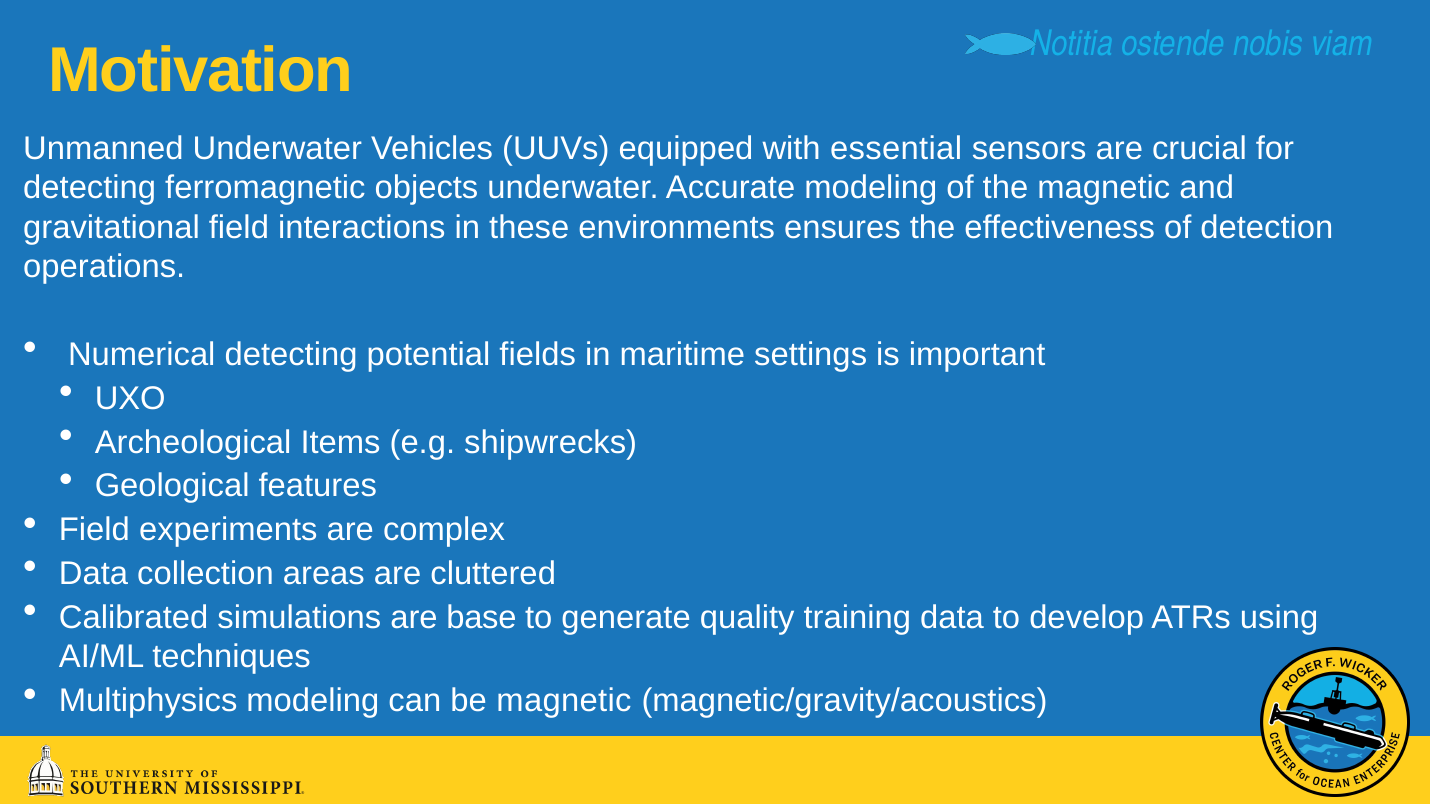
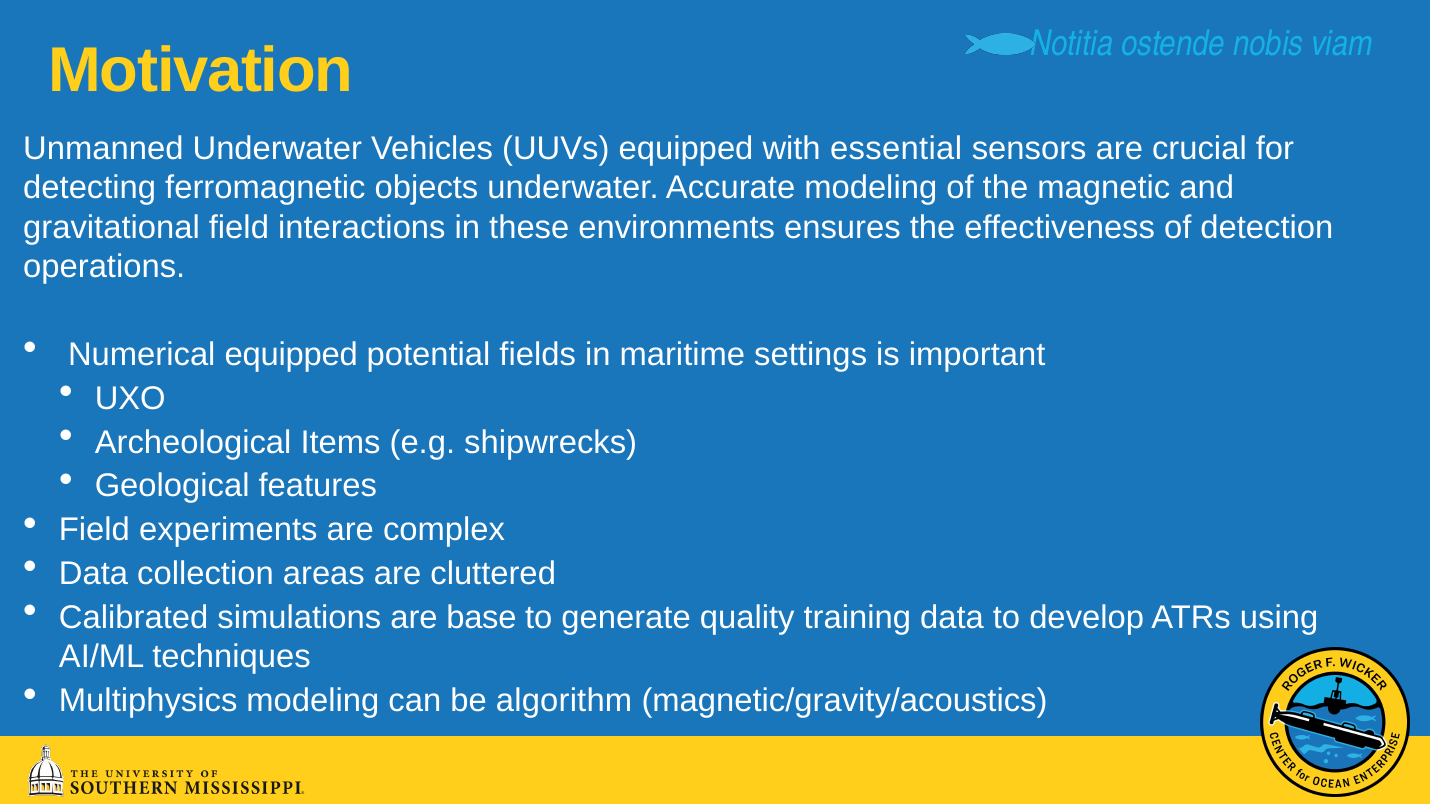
Numerical detecting: detecting -> equipped (291, 355)
be magnetic: magnetic -> algorithm (564, 701)
